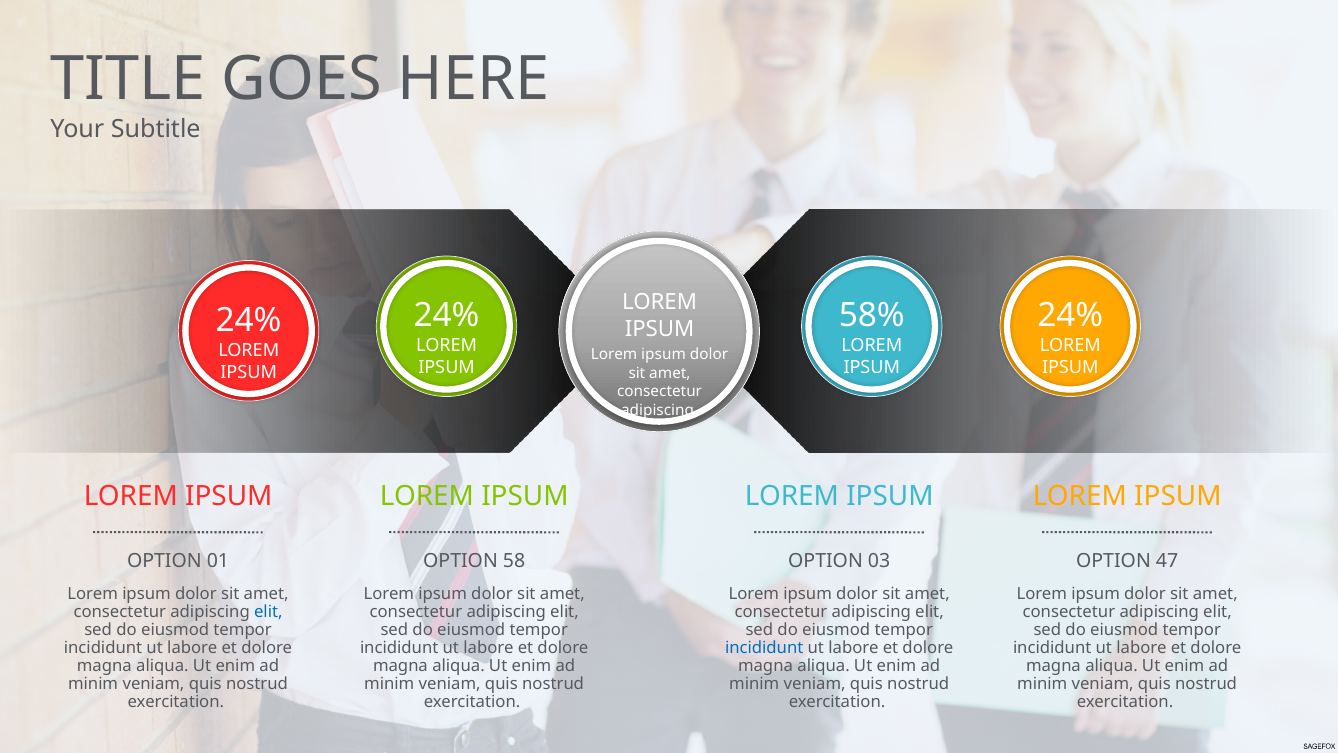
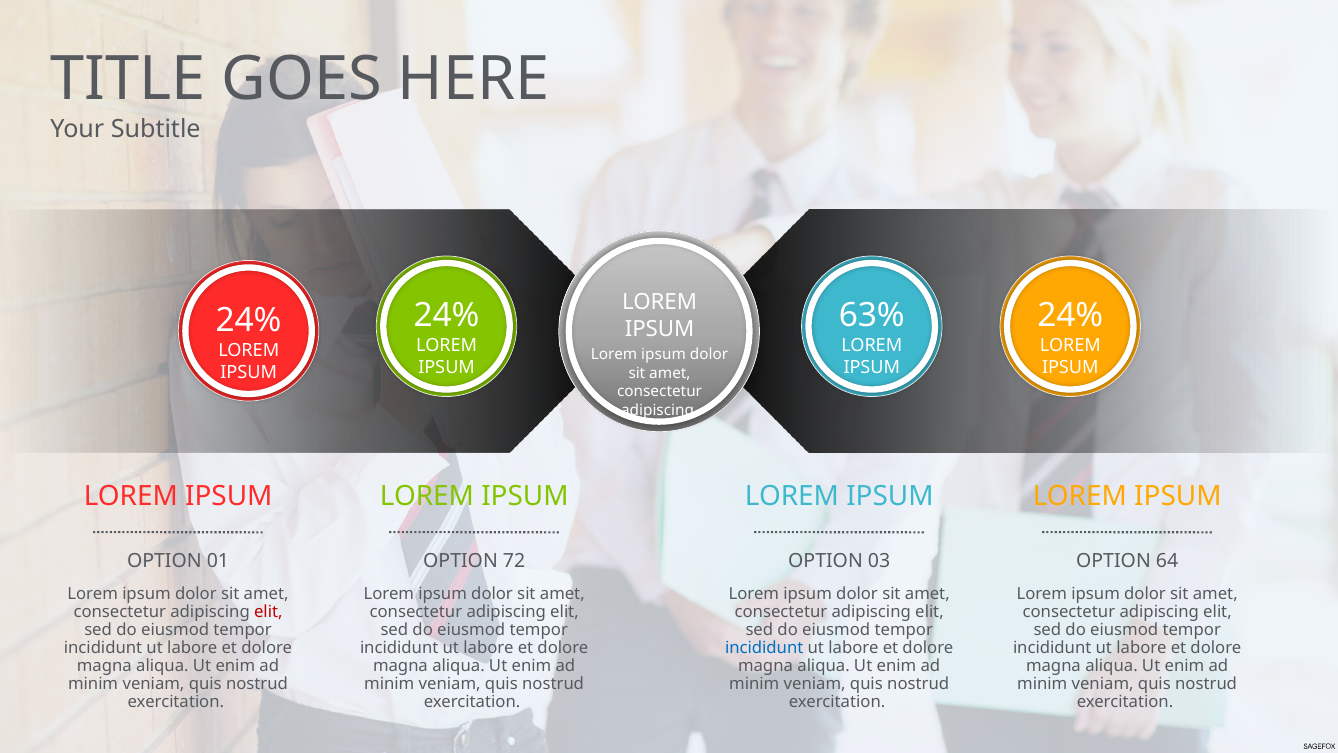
58%: 58% -> 63% (872, 316)
58: 58 -> 72 (514, 560)
47: 47 -> 64 (1167, 560)
elit colour: blue -> red (268, 612)
